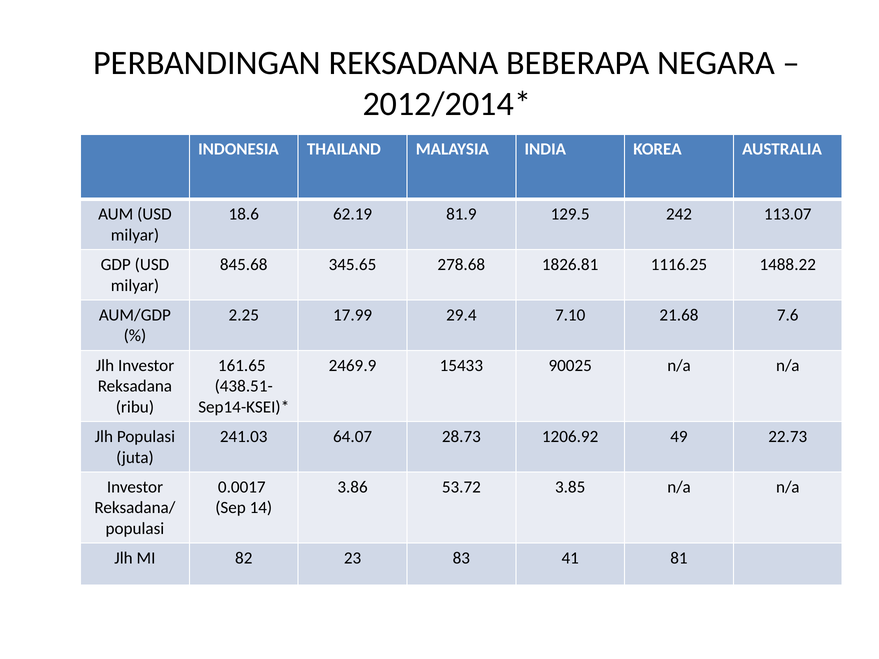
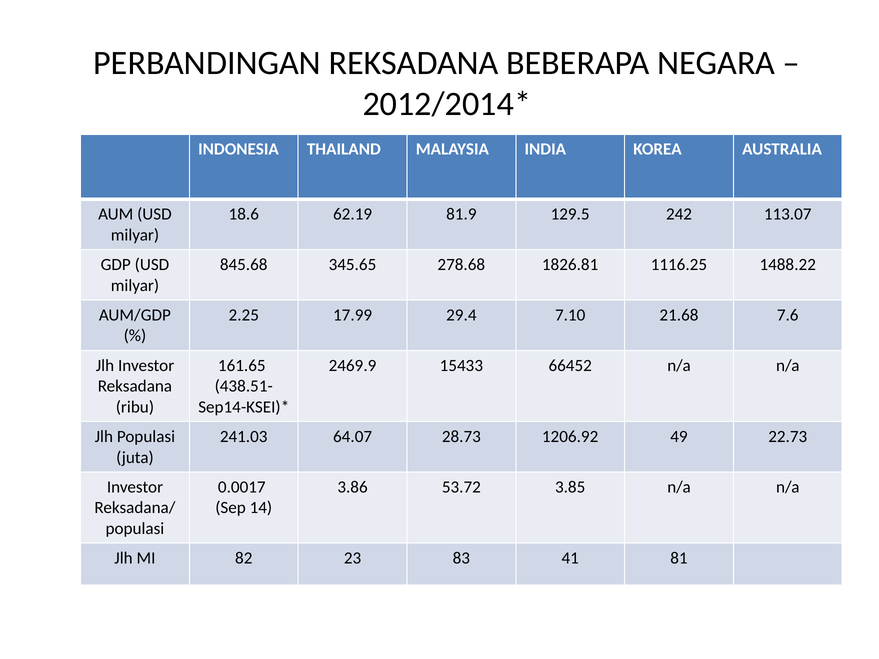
90025: 90025 -> 66452 (570, 366)
